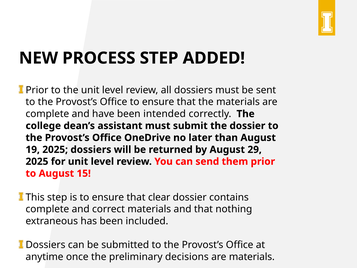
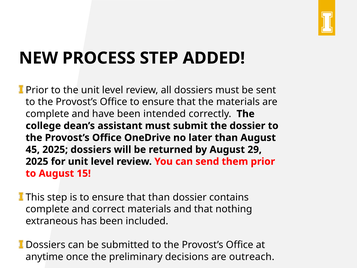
19: 19 -> 45 (33, 149)
that clear: clear -> than (159, 197)
are materials: materials -> outreach (252, 257)
